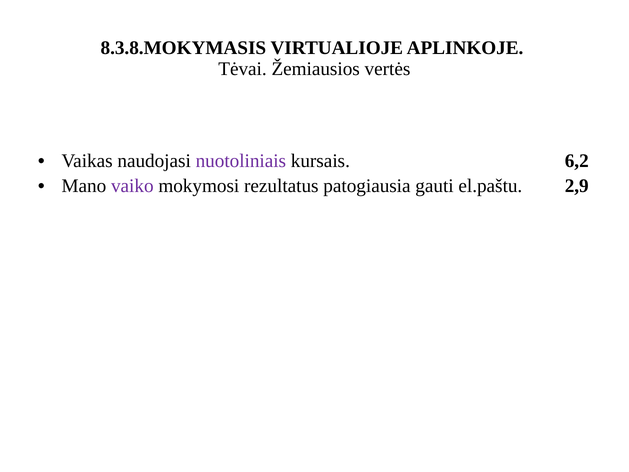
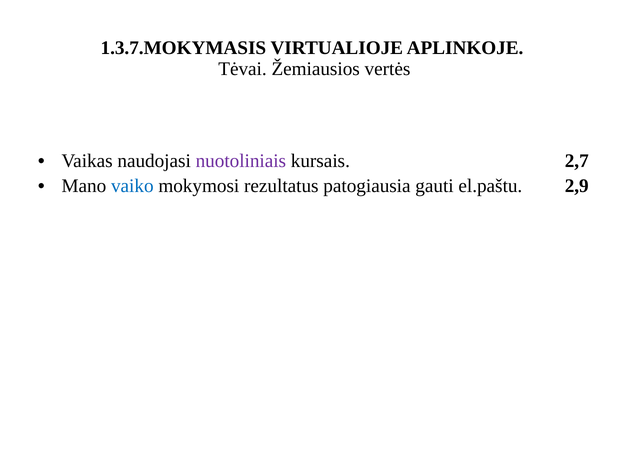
8.3.8.MOKYMASIS: 8.3.8.MOKYMASIS -> 1.3.7.MOKYMASIS (183, 48)
6,2: 6,2 -> 2,7 (577, 161)
vaiko colour: purple -> blue (132, 186)
